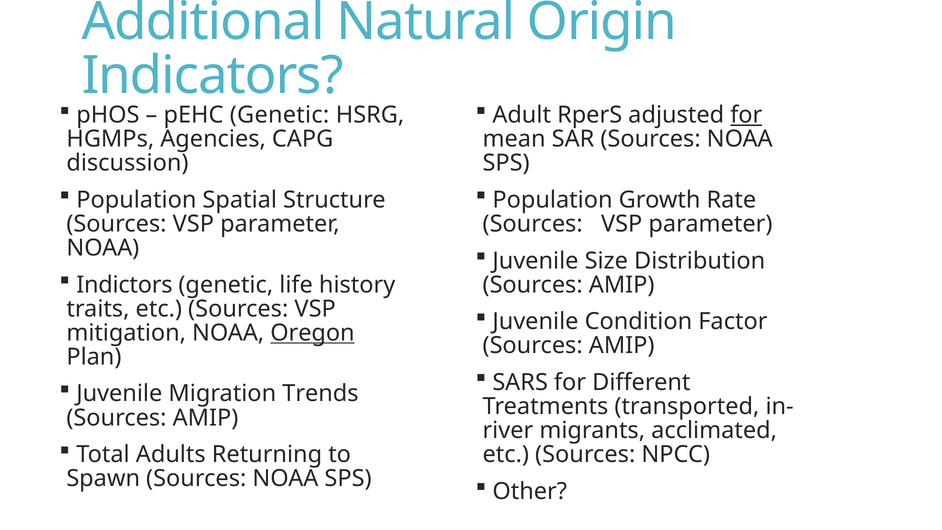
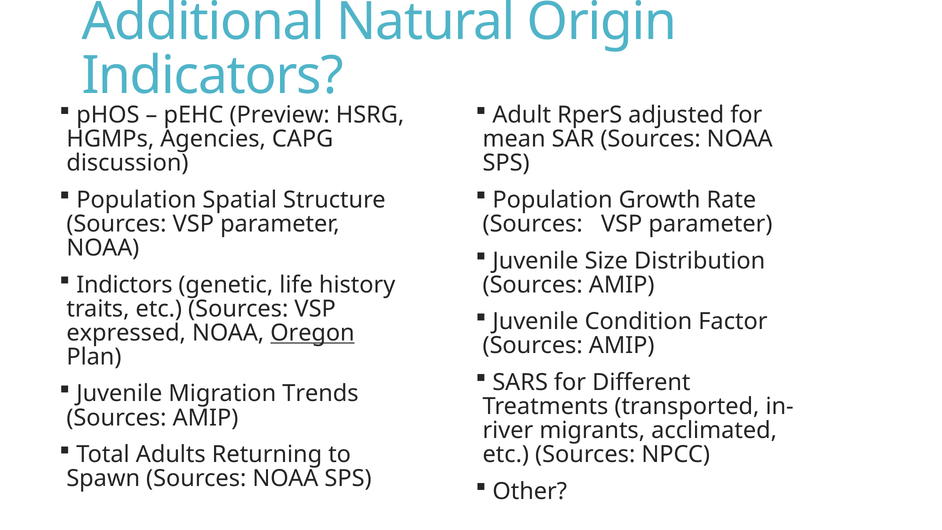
pEHC Genetic: Genetic -> Preview (280, 115)
for underline: present -> none (746, 115)
mitigation: mitigation -> expressed (126, 333)
